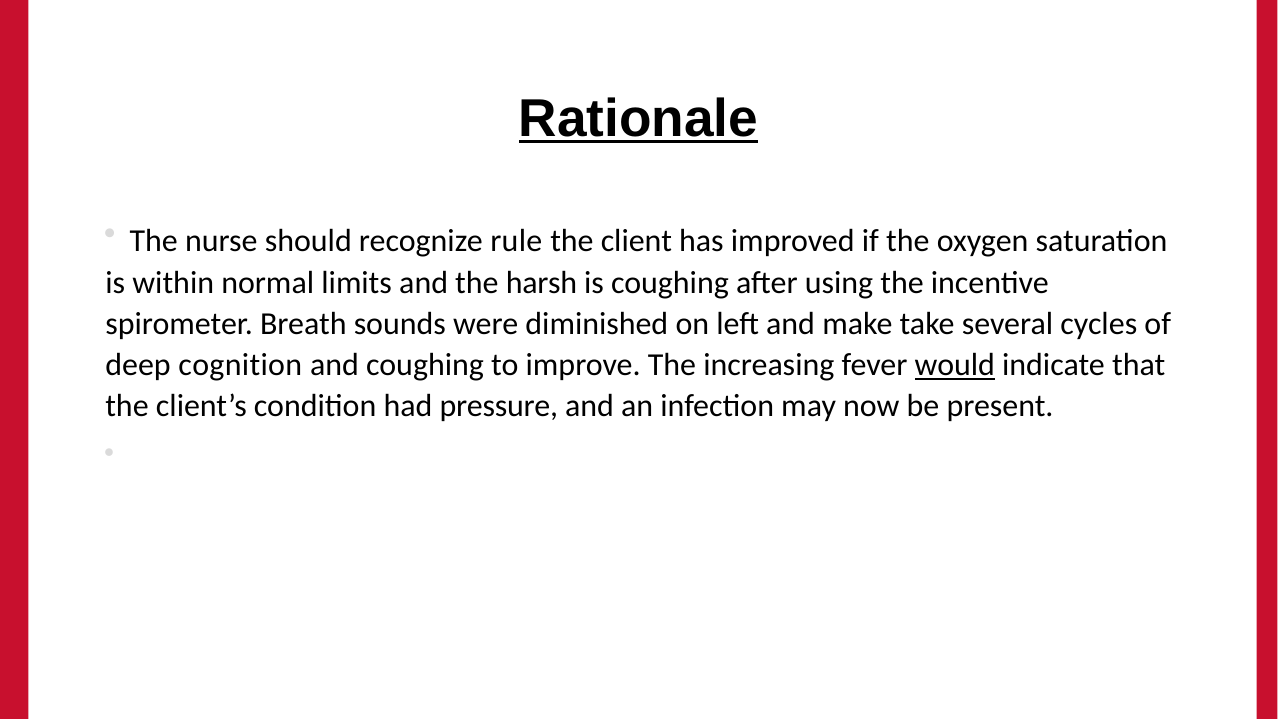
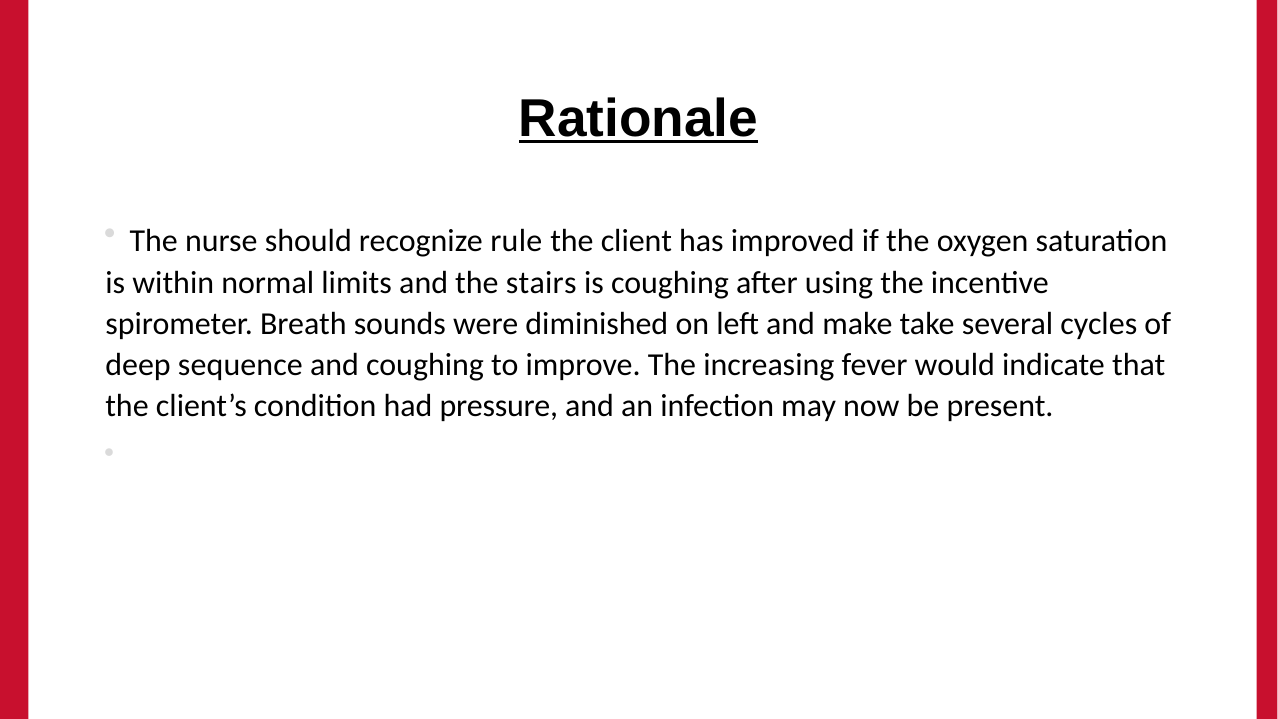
harsh: harsh -> stairs (541, 283)
cognition: cognition -> sequence (240, 365)
would underline: present -> none (955, 365)
